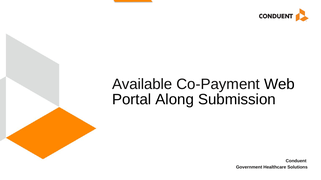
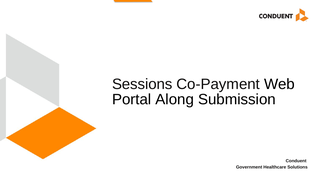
Available: Available -> Sessions (142, 85)
